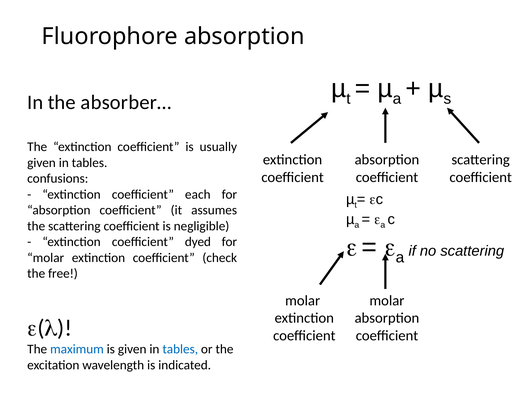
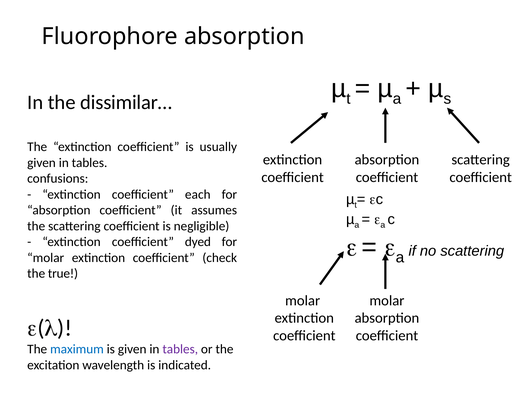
absorber…: absorber… -> dissimilar… (126, 103)
free: free -> true (63, 274)
tables colour: blue -> purple (180, 350)
